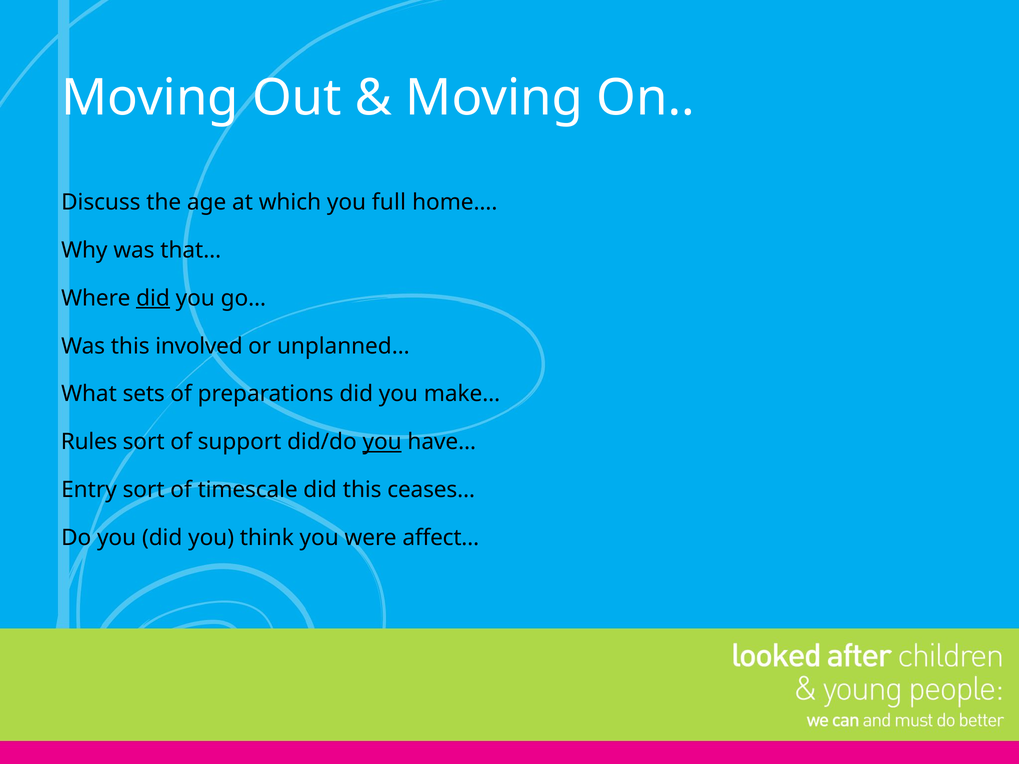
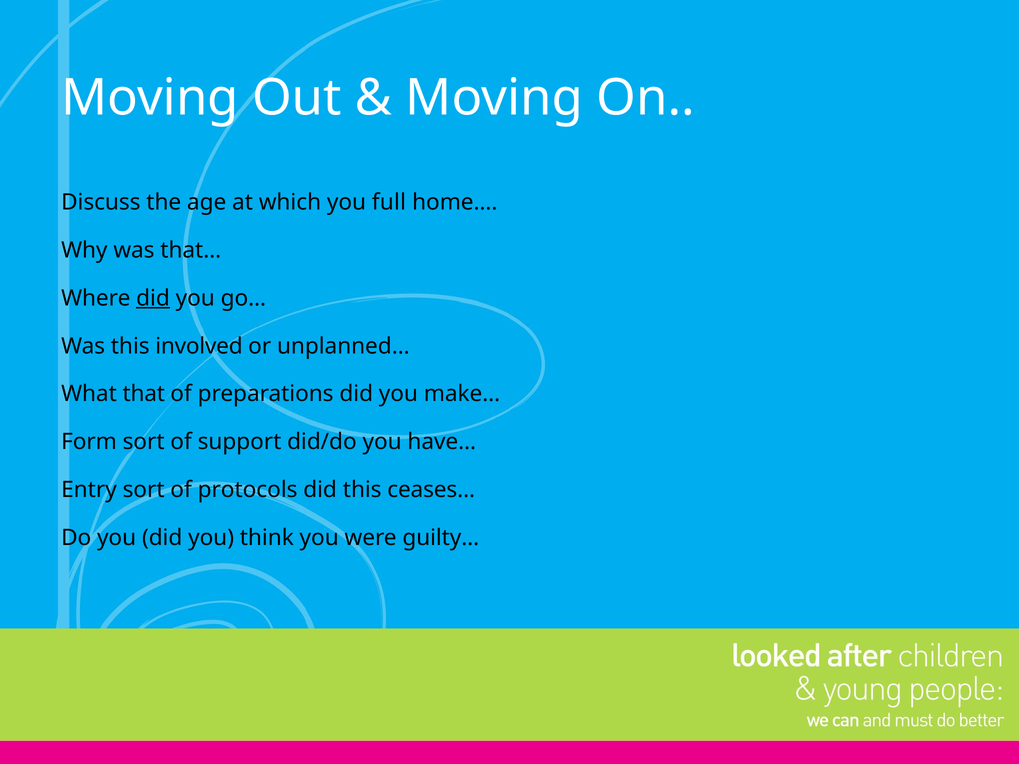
sets: sets -> that (144, 394)
Rules: Rules -> Form (89, 442)
you underline: present -> none (382, 442)
timescale: timescale -> protocols (248, 490)
affect…: affect… -> guilty… (441, 538)
